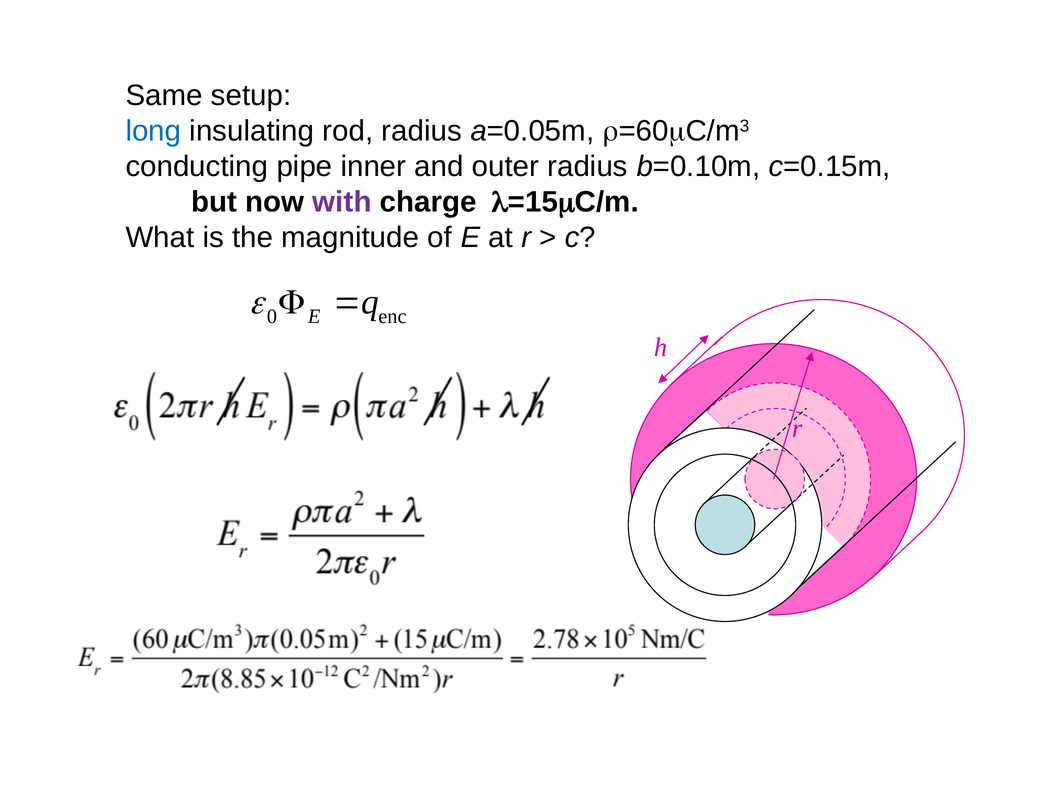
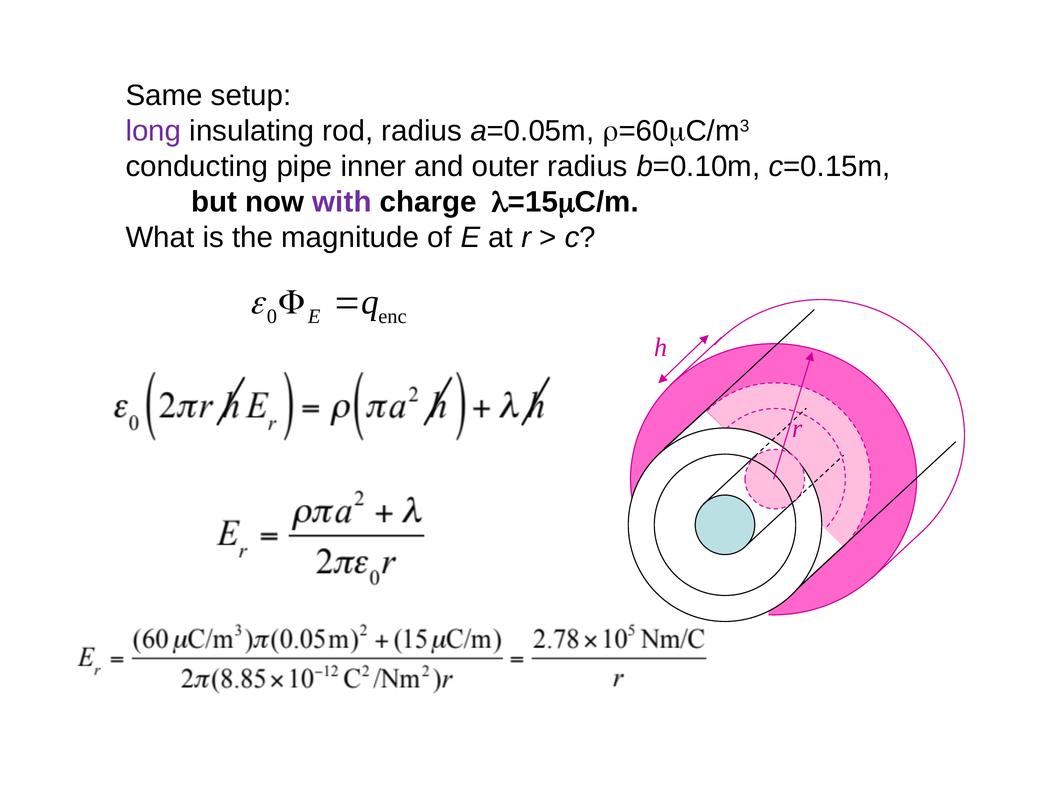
long colour: blue -> purple (153, 131)
